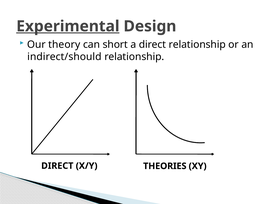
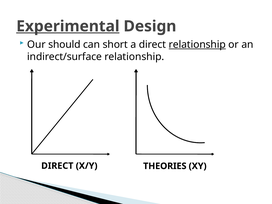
theory: theory -> should (64, 44)
relationship underline: none -> present (197, 44)
indirect/should: indirect/should -> indirect/surface (65, 57)
